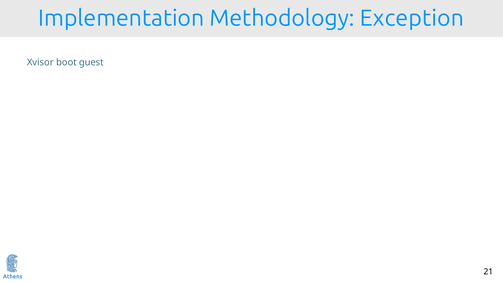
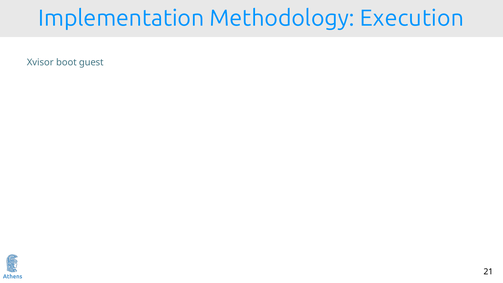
Exception: Exception -> Execution (412, 18)
